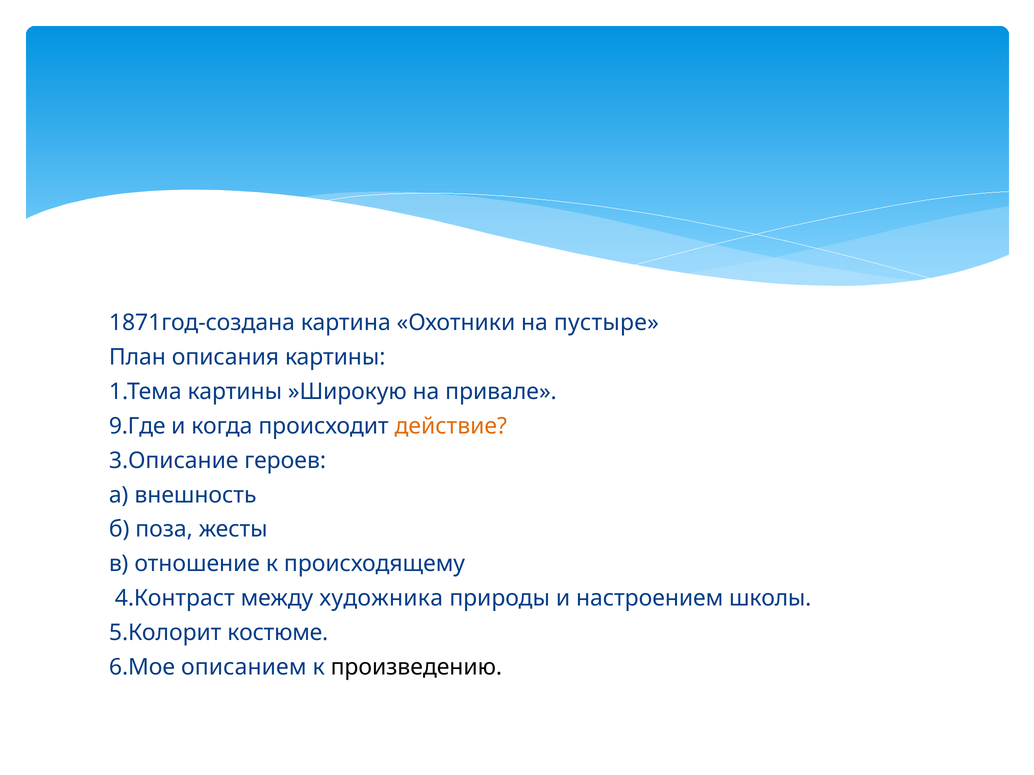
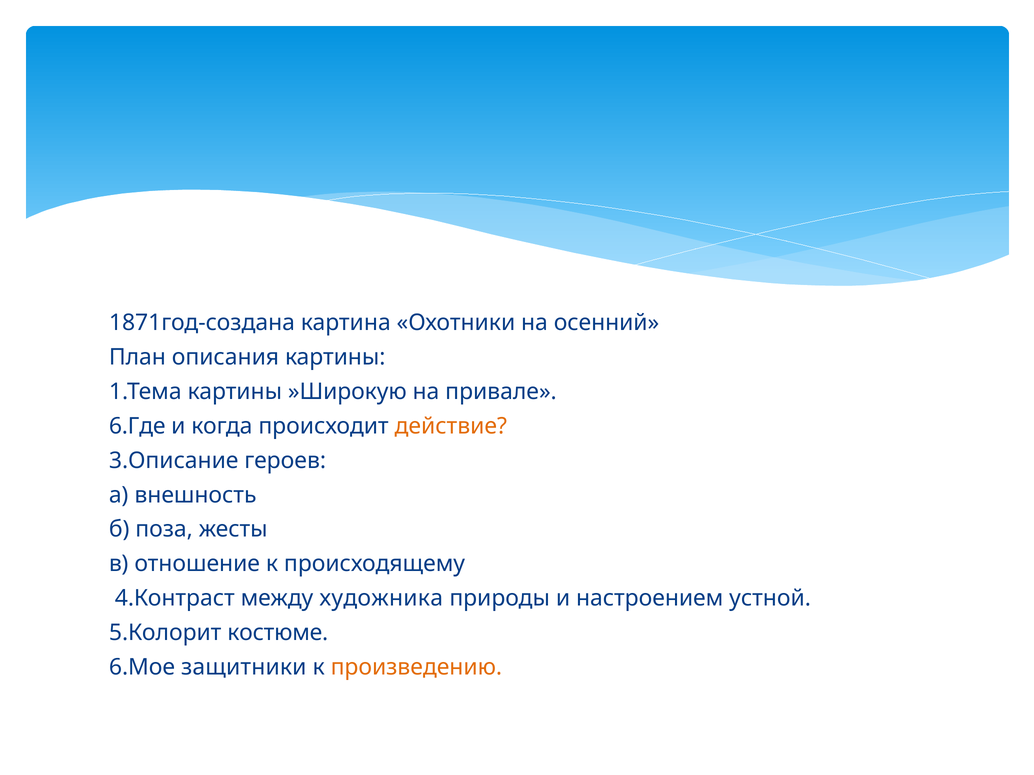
пустыре: пустыре -> осенний (607, 323)
9.Где: 9.Где -> 6.Где (137, 426)
школы: школы -> устной (770, 599)
описанием: описанием -> защитники (244, 667)
произведению colour: black -> orange (416, 667)
